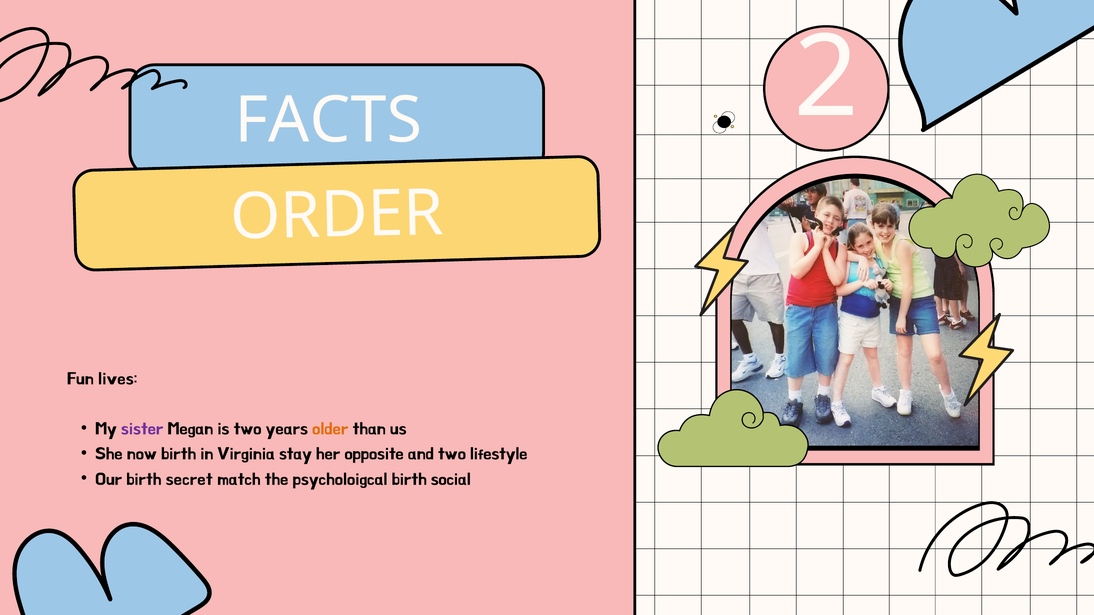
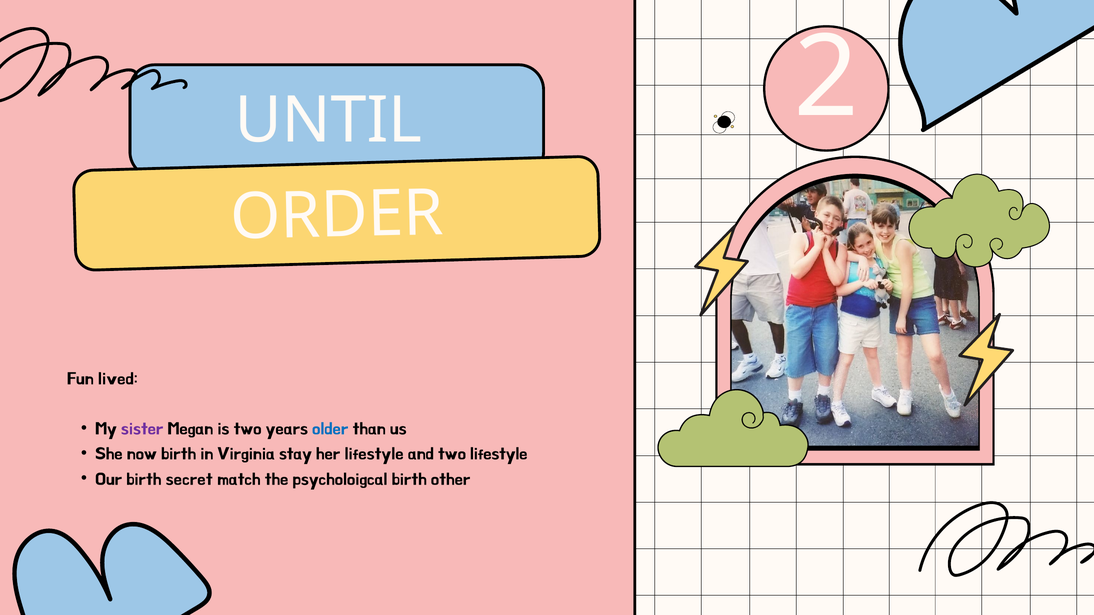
FACTS: FACTS -> UNTIL (328, 120)
lives: lives -> lived (118, 379)
older colour: orange -> blue (330, 429)
her opposite: opposite -> lifestyle (374, 454)
social: social -> other (451, 479)
